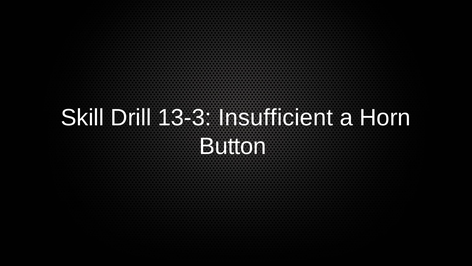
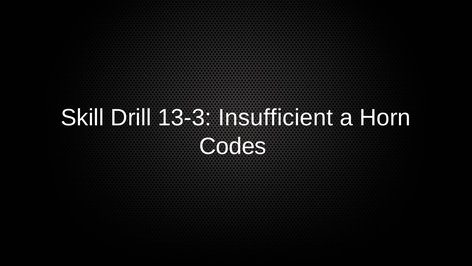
Button: Button -> Codes (233, 146)
